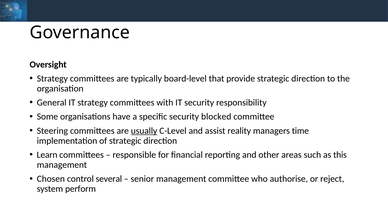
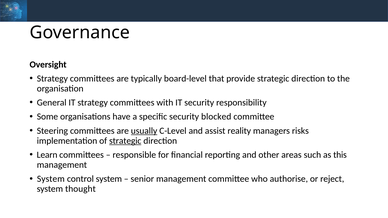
time: time -> risks (300, 131)
strategic underline: none -> present (125, 141)
Chosen: Chosen -> System (51, 179)
control several: several -> system (109, 179)
perform: perform -> thought (80, 189)
